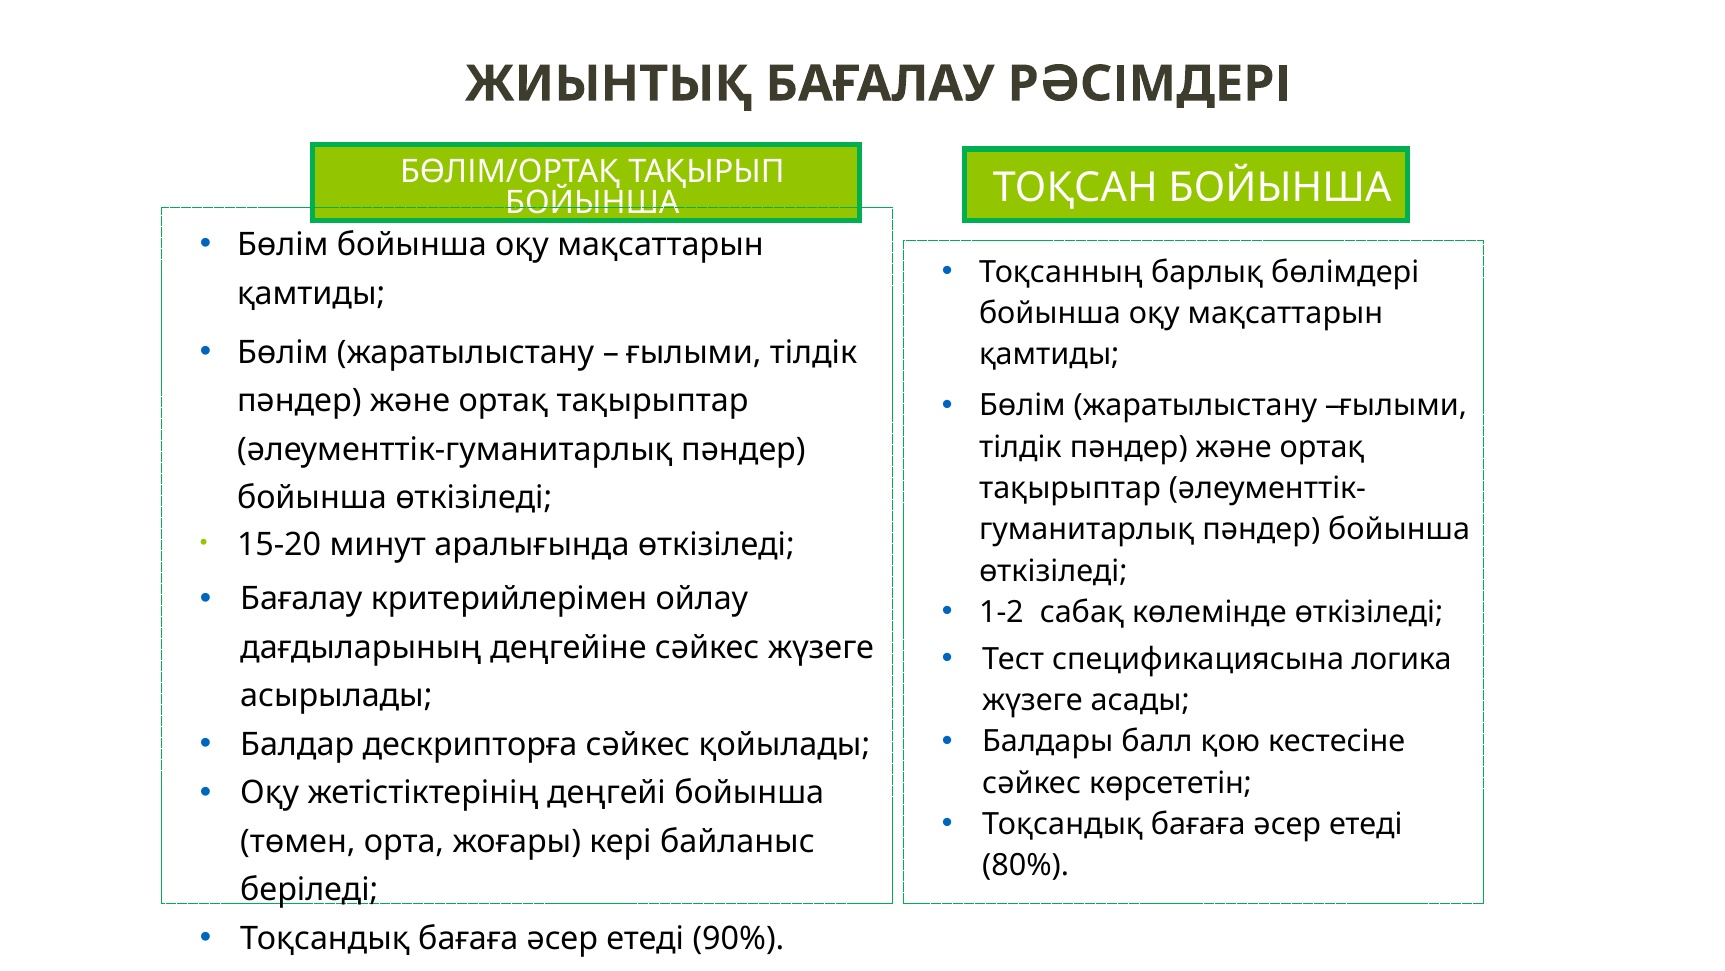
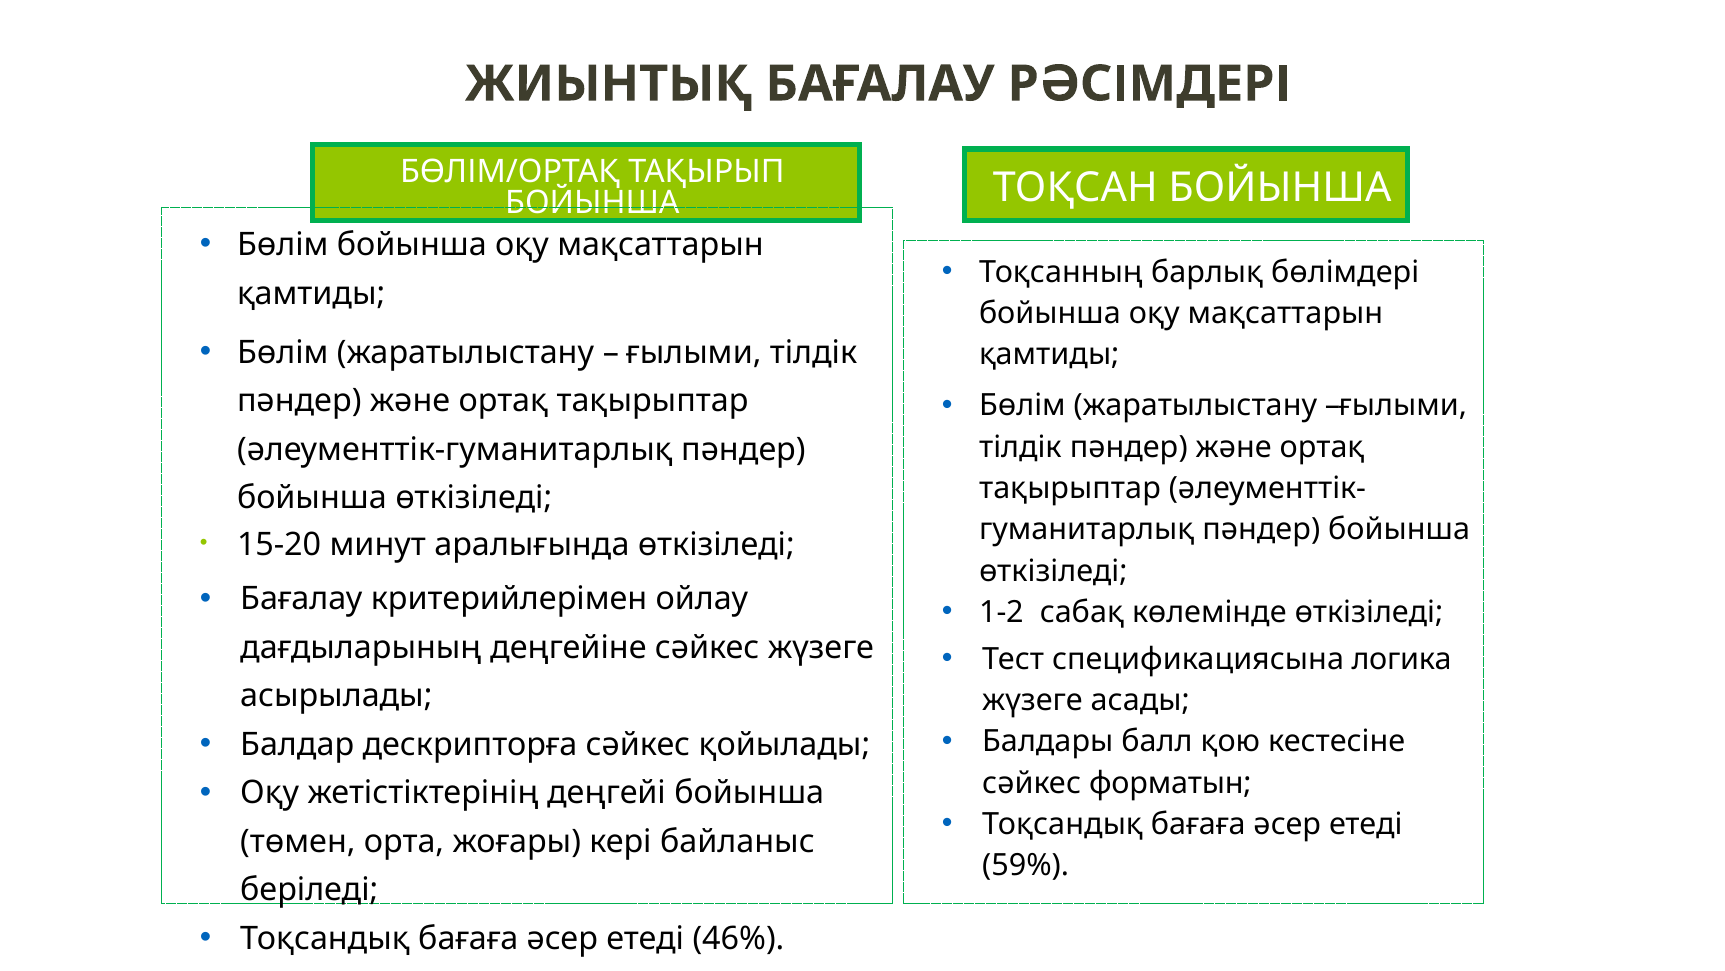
көрсететін: көрсететін -> форматын (1170, 782)
80%: 80% -> 59% (1026, 865)
90%: 90% -> 46% (738, 938)
